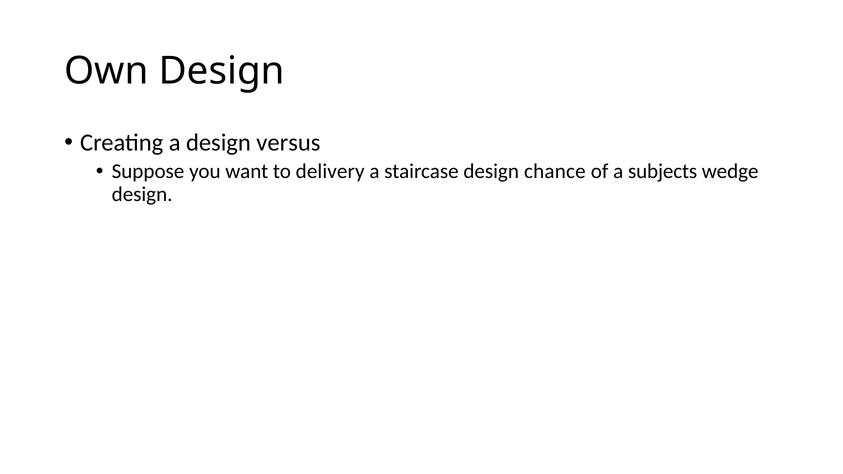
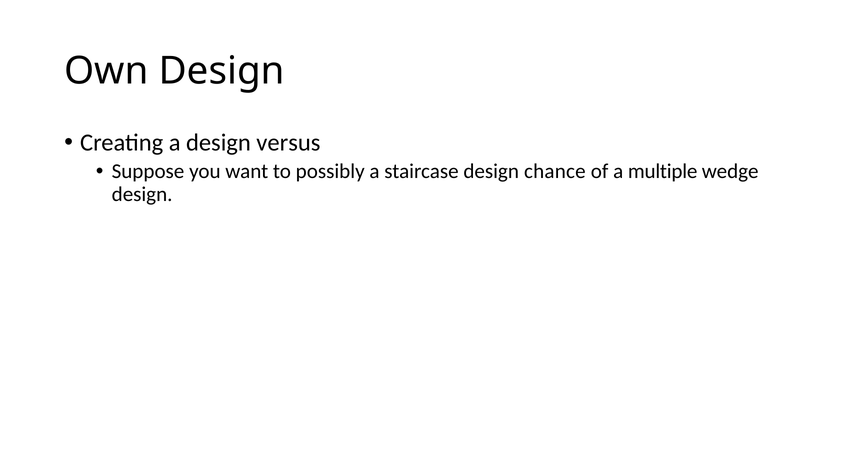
delivery: delivery -> possibly (330, 172)
subjects: subjects -> multiple (663, 172)
